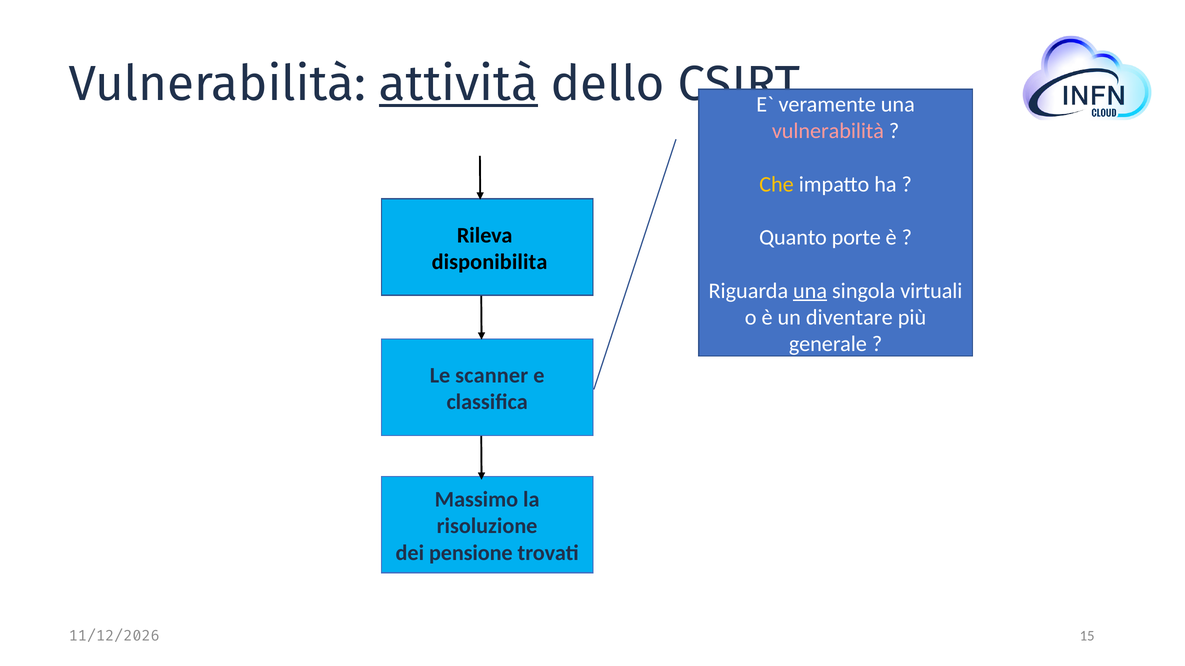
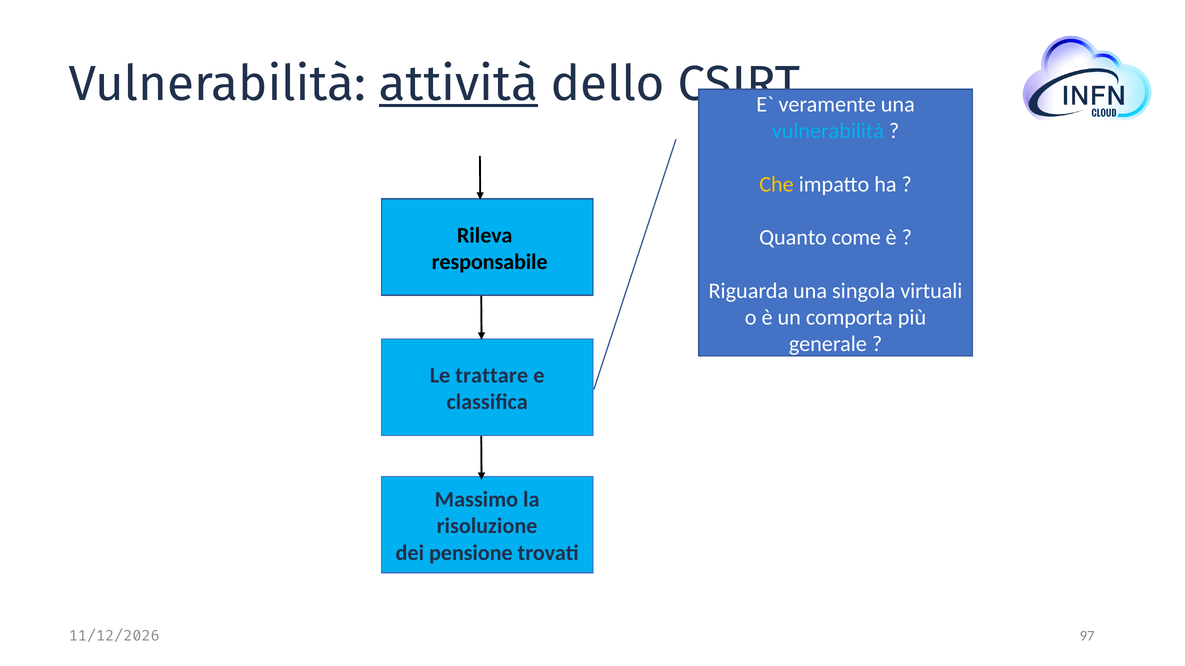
vulnerabilità colour: pink -> light blue (828, 131)
porte: porte -> come (856, 238)
disponibilita: disponibilita -> responsabile (490, 262)
una underline: present -> none (810, 291)
diventare: diventare -> comporta (849, 318)
scanner: scanner -> trattare (492, 376)
15: 15 -> 97 (1087, 636)
